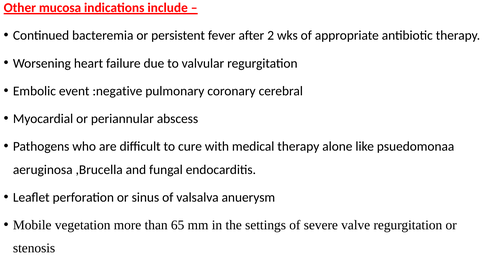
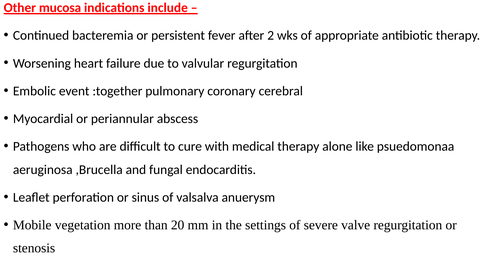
:negative: :negative -> :together (117, 91)
65: 65 -> 20 (178, 225)
